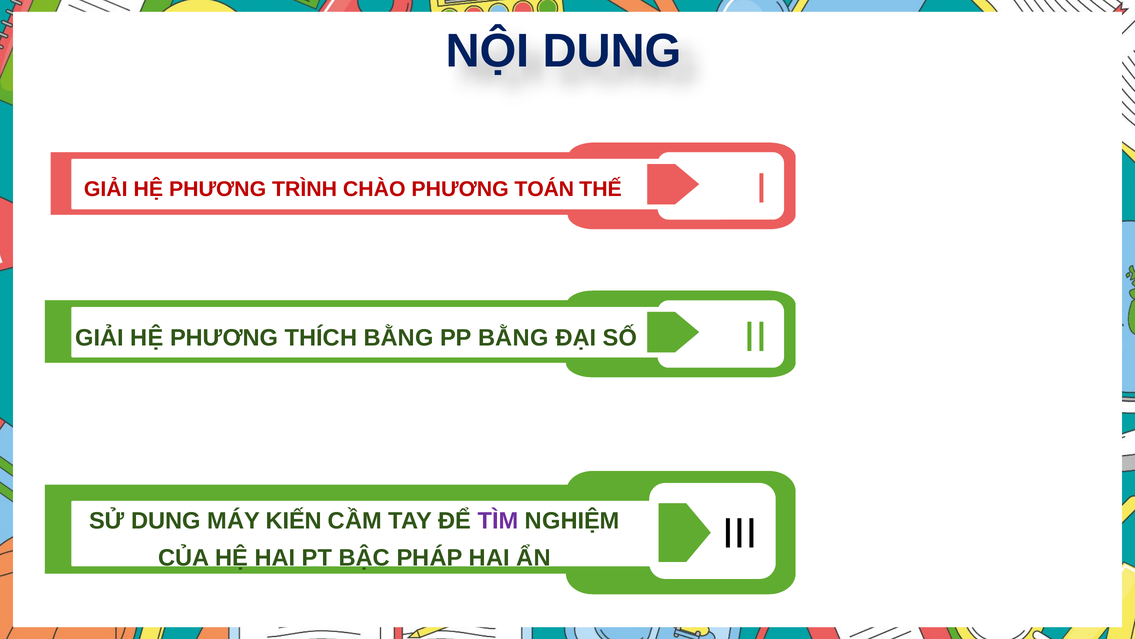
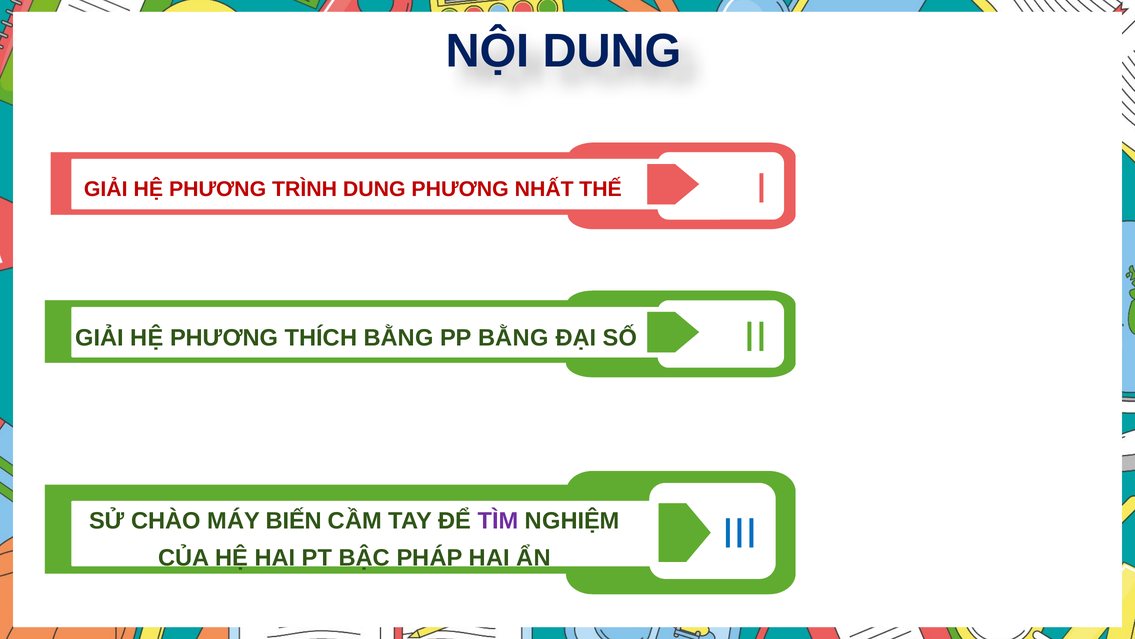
TRÌNH CHÀO: CHÀO -> DUNG (374, 189)
TOÁN: TOÁN -> NHẤT (544, 189)
SỬ DUNG: DUNG -> CHÀO (166, 521)
KIẾN: KIẾN -> BIẾN (294, 521)
III colour: black -> blue (740, 533)
